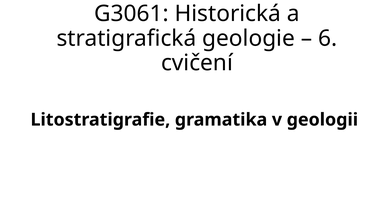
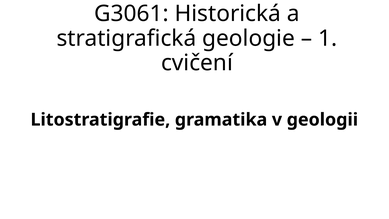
6: 6 -> 1 (328, 38)
